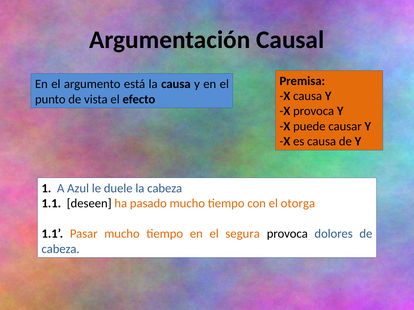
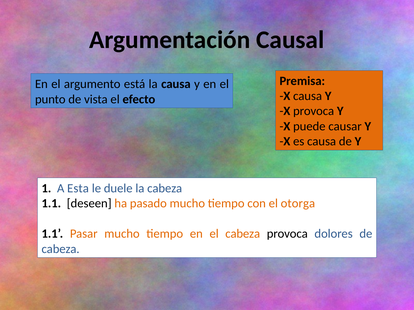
Azul: Azul -> Esta (78, 189)
el segura: segura -> cabeza (243, 234)
